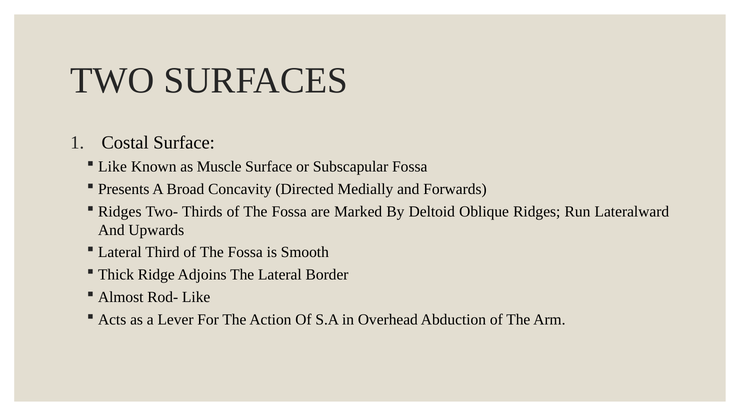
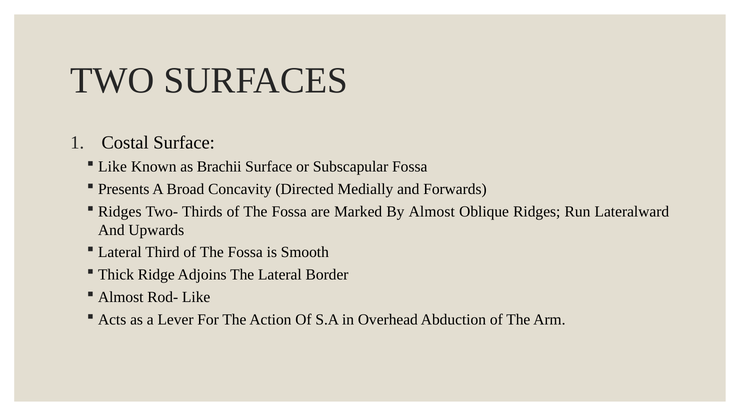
Muscle: Muscle -> Brachii (219, 167)
By Deltoid: Deltoid -> Almost (432, 212)
